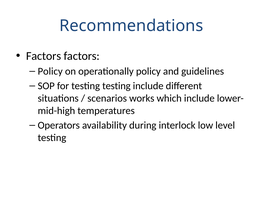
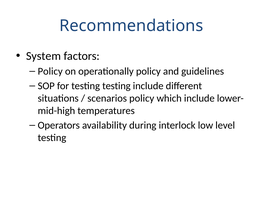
Factors: Factors -> System (44, 56)
scenarios works: works -> policy (142, 98)
